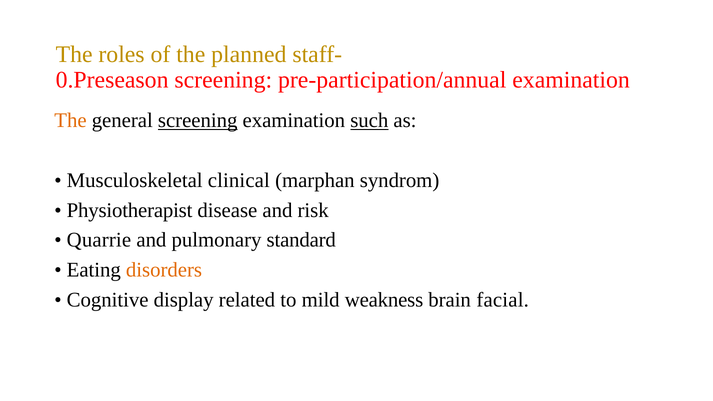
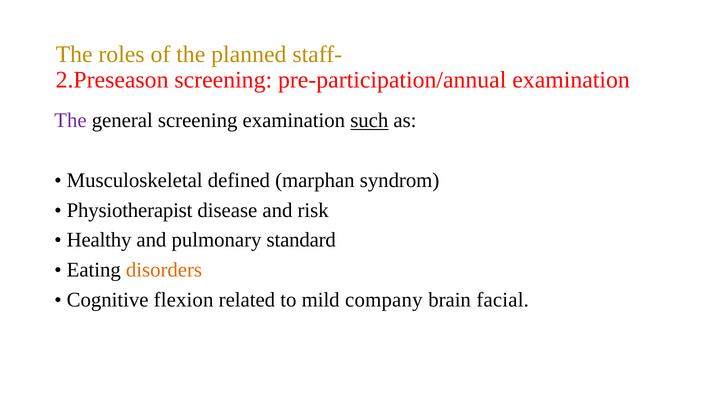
0.Preseason: 0.Preseason -> 2.Preseason (112, 80)
The colour: orange -> purple (70, 121)
screening underline: present -> none (198, 121)
clinical: clinical -> defined (239, 180)
Quarrie: Quarrie -> Healthy (99, 240)
display: display -> flexion (184, 300)
weakness: weakness -> company (384, 300)
